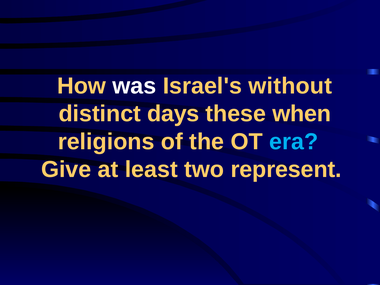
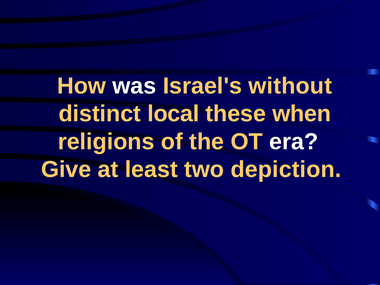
days: days -> local (173, 114)
era colour: light blue -> white (294, 142)
represent: represent -> depiction (286, 170)
